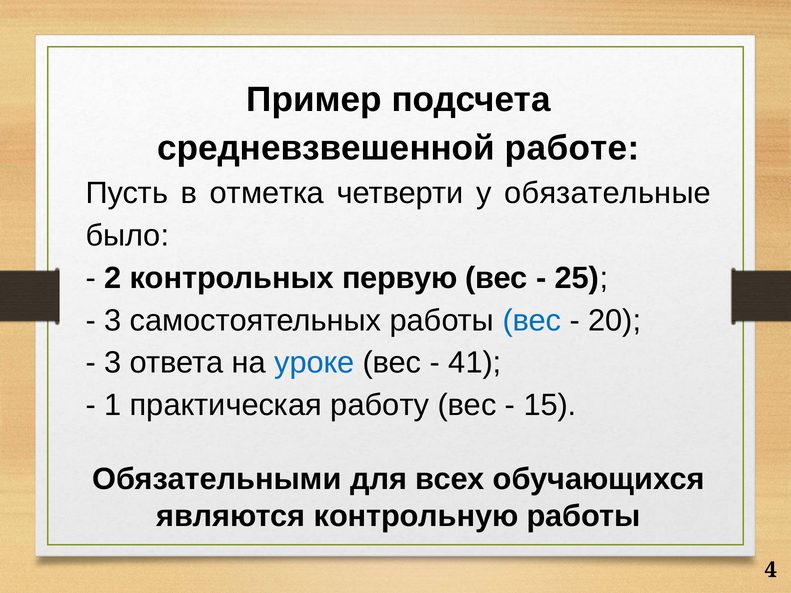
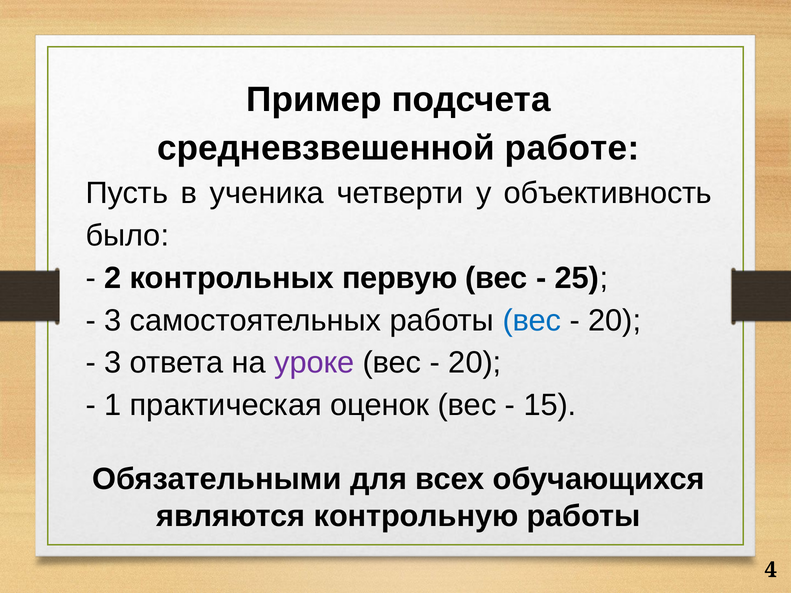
отметка: отметка -> ученика (267, 193)
обязательные: обязательные -> объективность (608, 193)
уроке colour: blue -> purple (314, 363)
41: 41 -> 20 (475, 363)
работу: работу -> оценок (380, 405)
